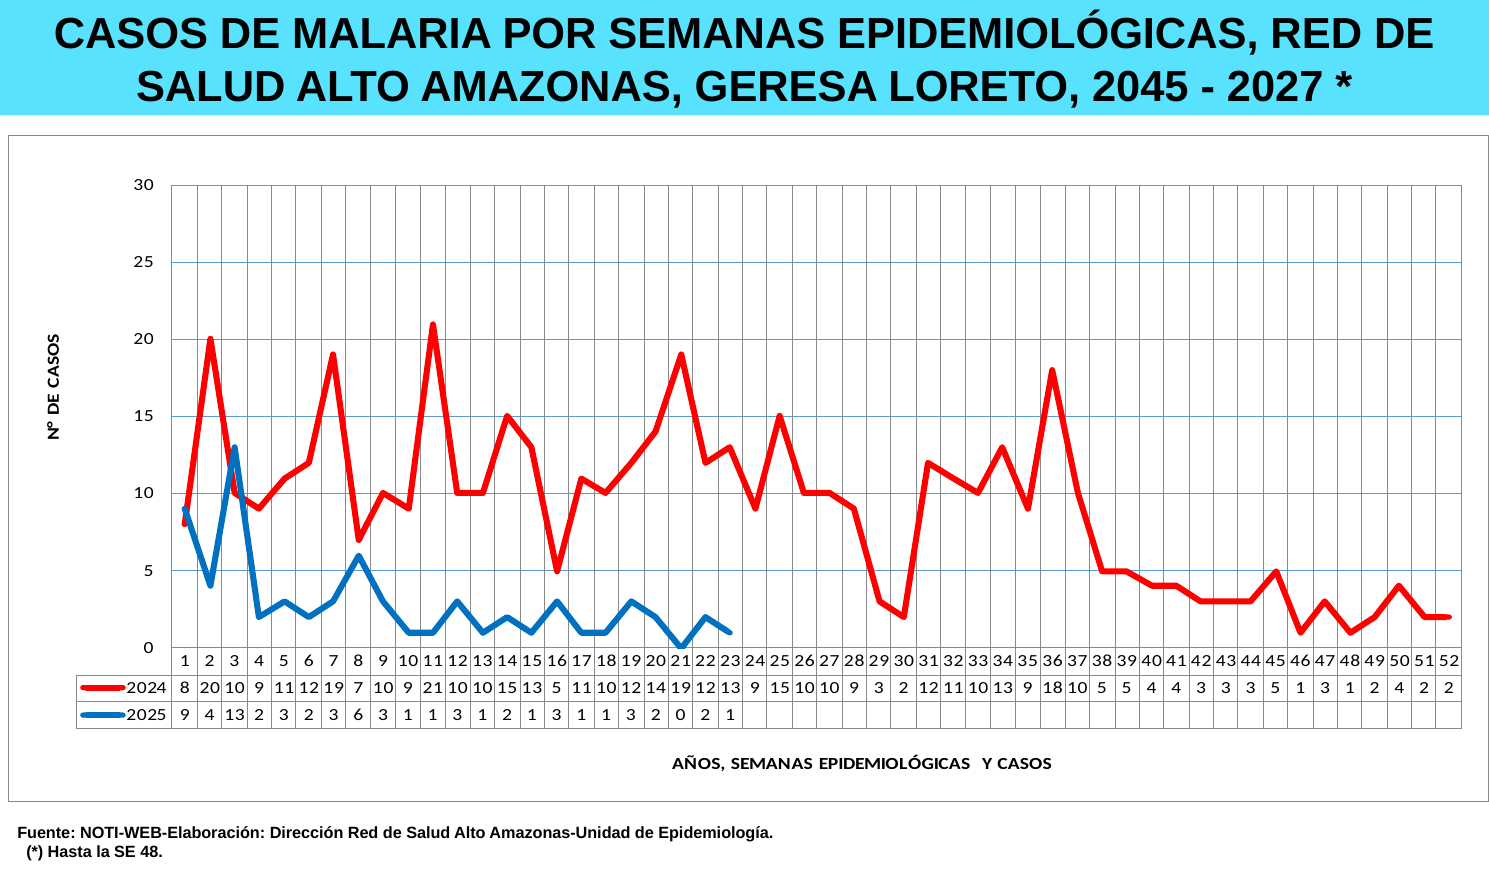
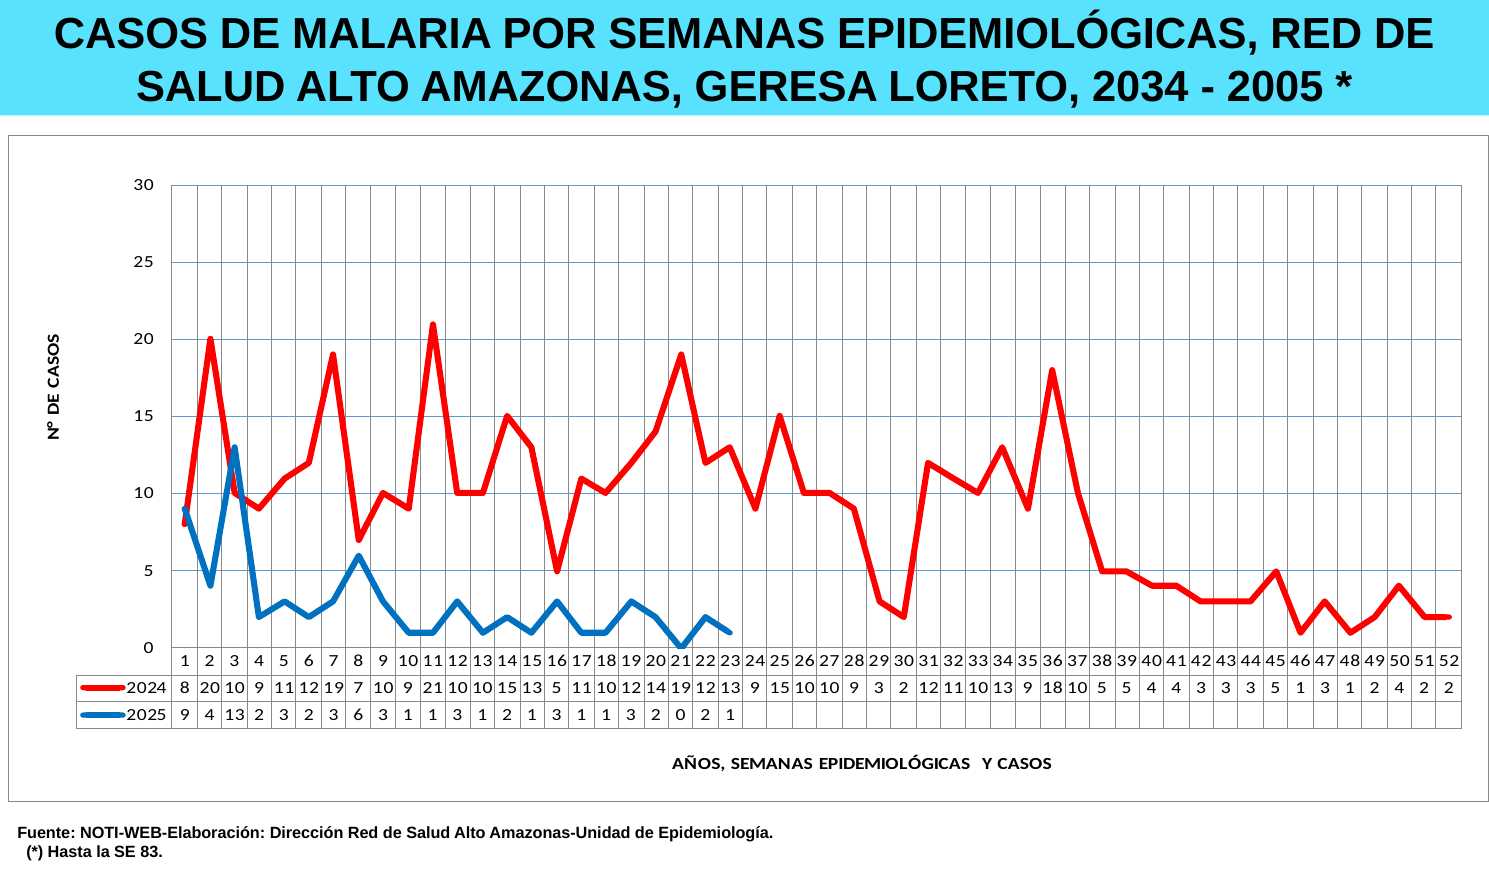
2045: 2045 -> 2034 (1140, 87)
2027: 2027 -> 2005 (1275, 87)
SE 48: 48 -> 83 (152, 852)
